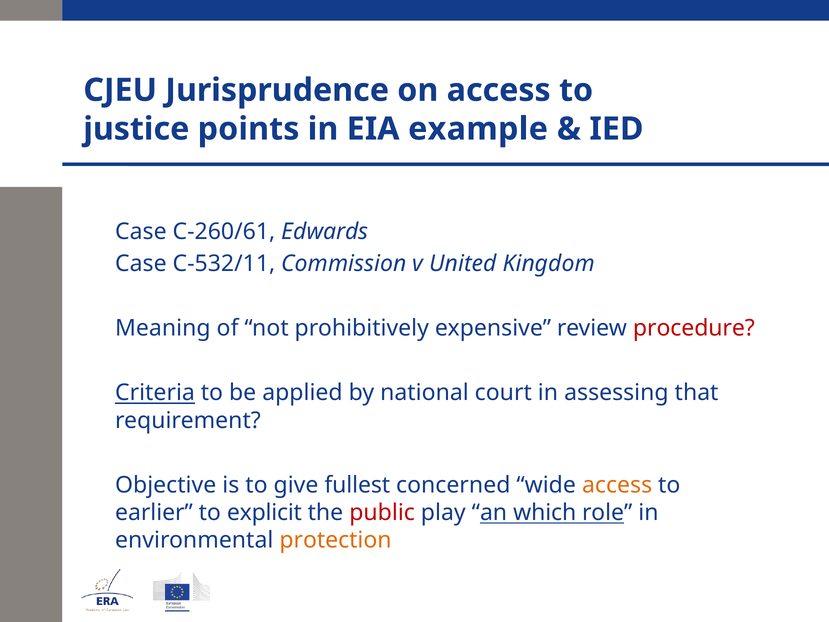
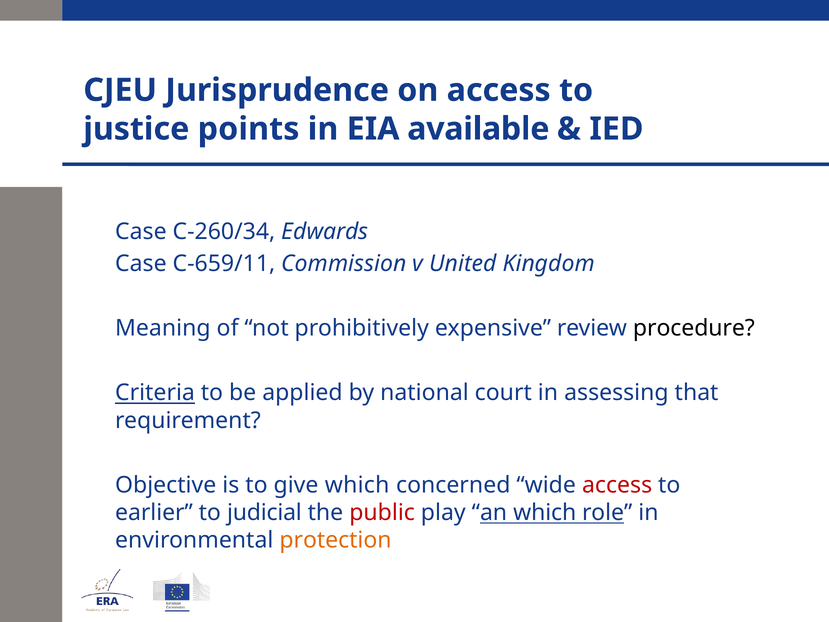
example: example -> available (478, 129)
C-260/61: C-260/61 -> C-260/34 (224, 231)
C-532/11: C-532/11 -> C-659/11 (224, 264)
procedure colour: red -> black (694, 328)
give fullest: fullest -> which (357, 485)
access colour: orange -> red (617, 485)
explicit: explicit -> judicial (264, 512)
